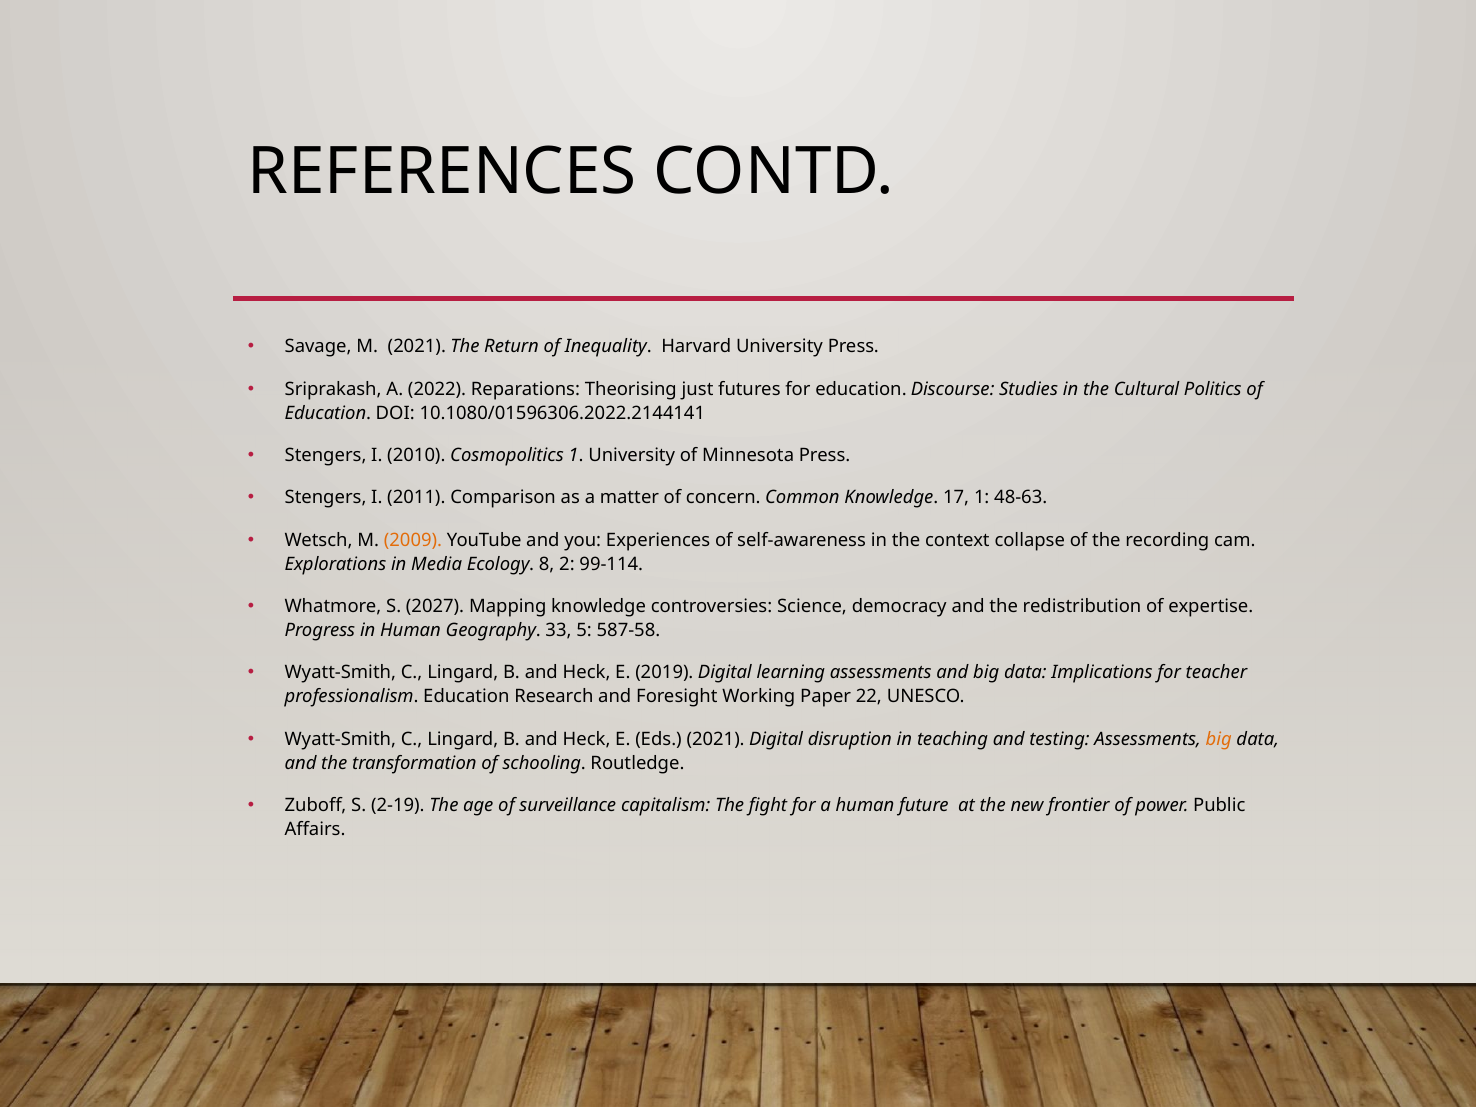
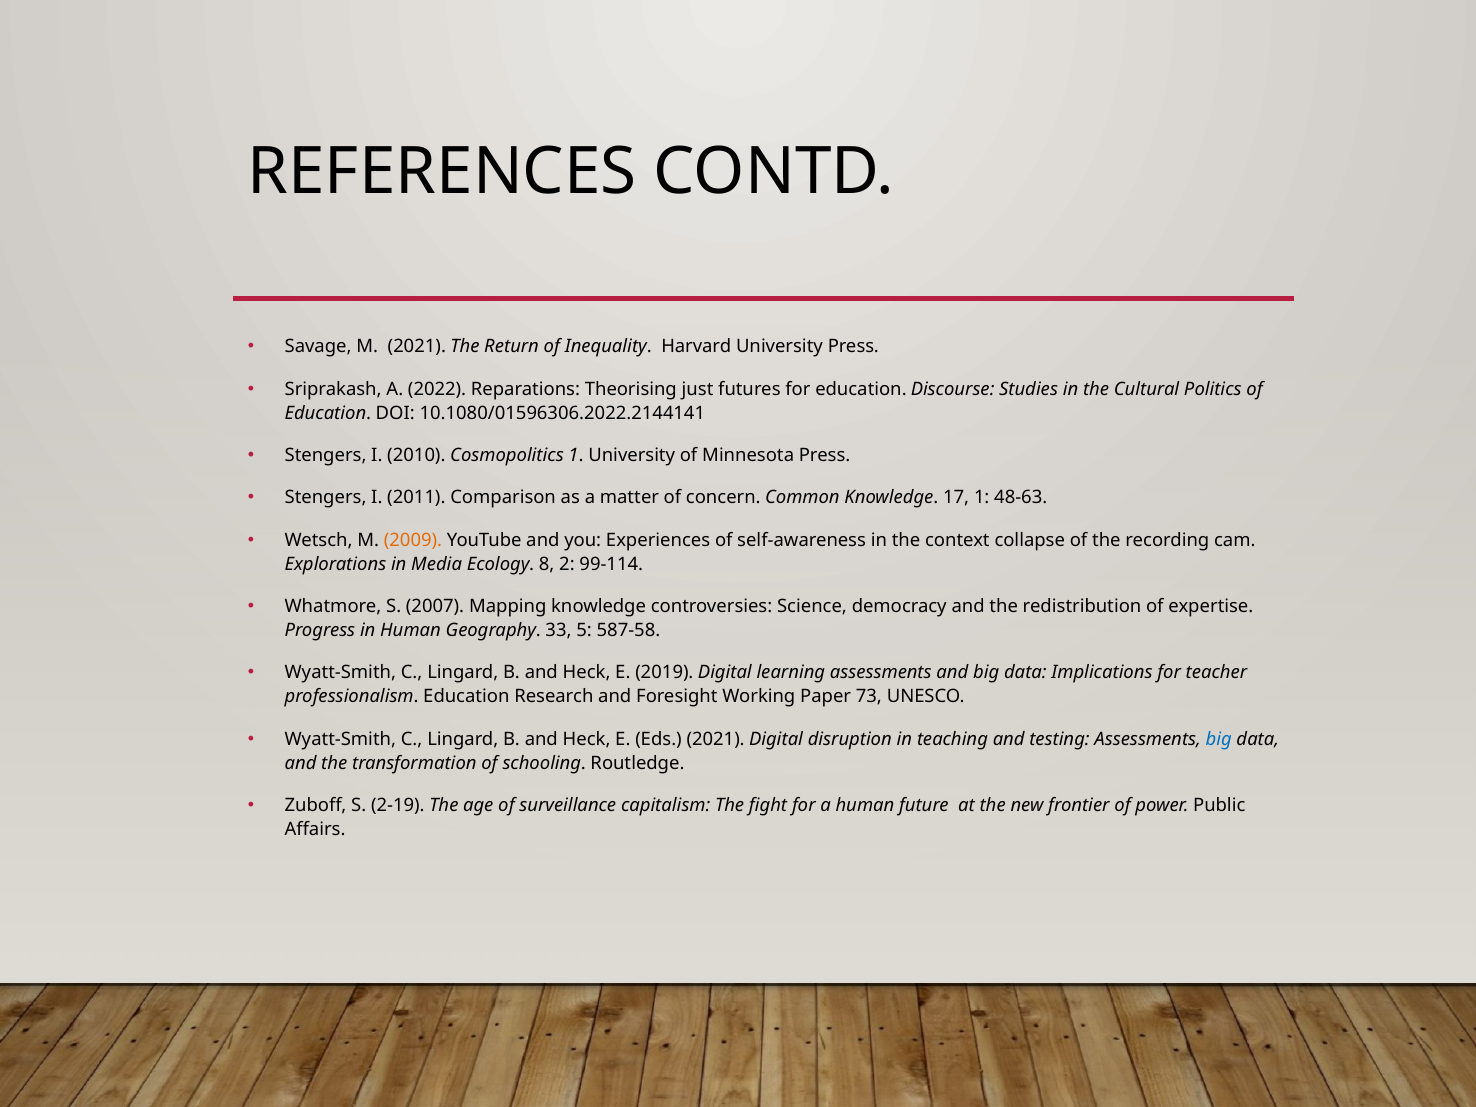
2027: 2027 -> 2007 (435, 607)
22: 22 -> 73 (869, 697)
big colour: orange -> blue (1219, 739)
